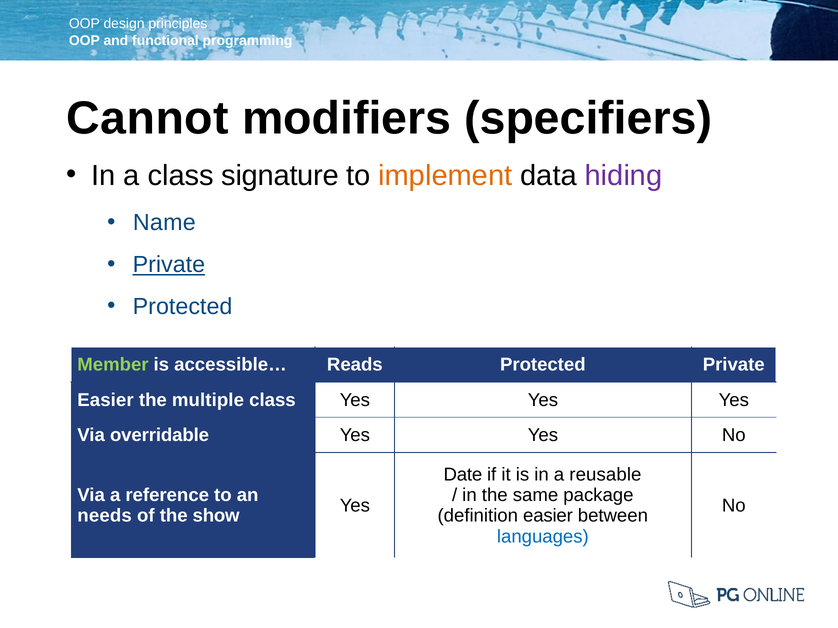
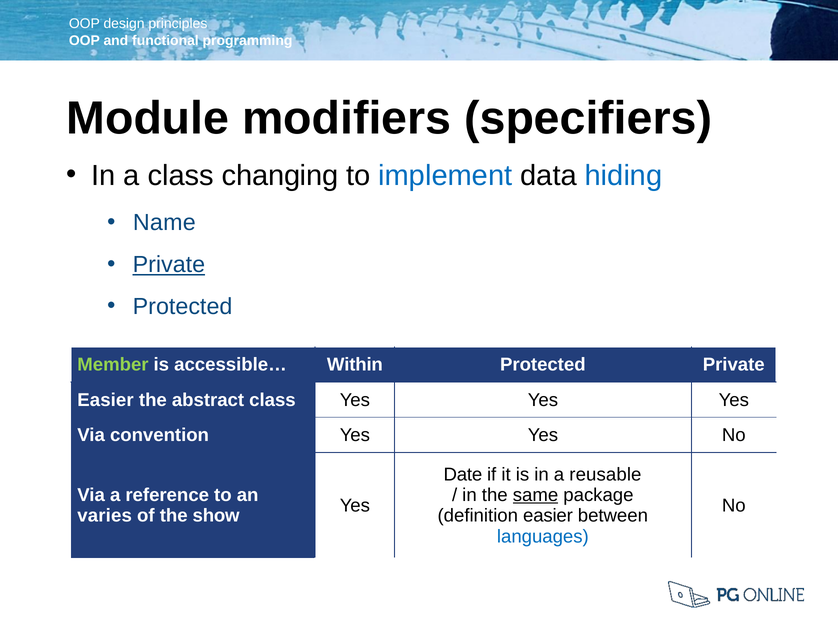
Cannot: Cannot -> Module (148, 118)
signature: signature -> changing (280, 176)
implement colour: orange -> blue (445, 176)
hiding colour: purple -> blue (624, 176)
Reads: Reads -> Within (355, 365)
multiple: multiple -> abstract (208, 400)
overridable: overridable -> convention (159, 435)
same underline: none -> present (536, 495)
needs: needs -> varies (105, 516)
